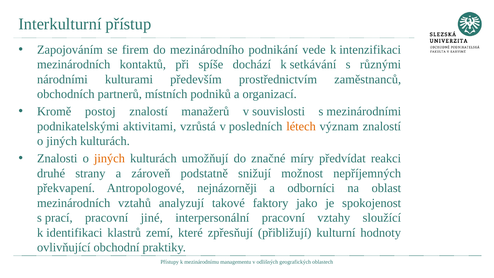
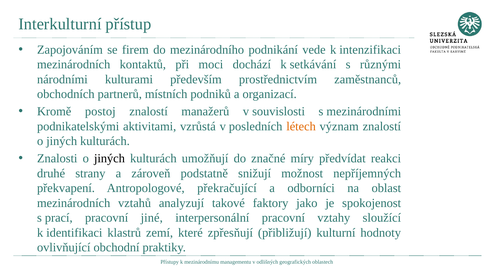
spíše: spíše -> moci (211, 65)
jiných colour: orange -> black (109, 158)
nejnázorněji: nejnázorněji -> překračující (227, 188)
